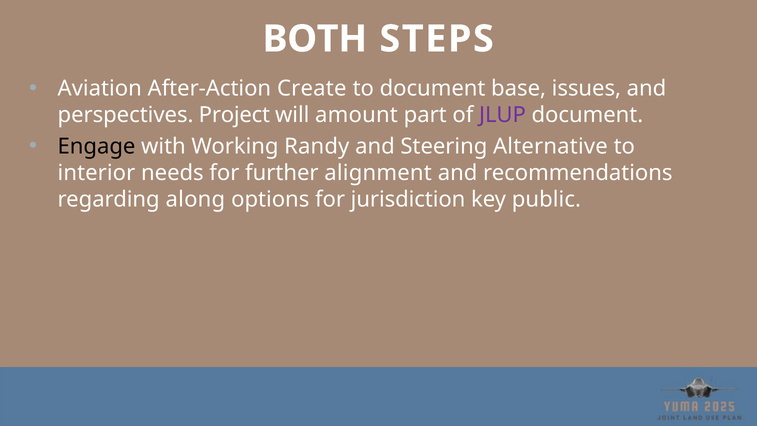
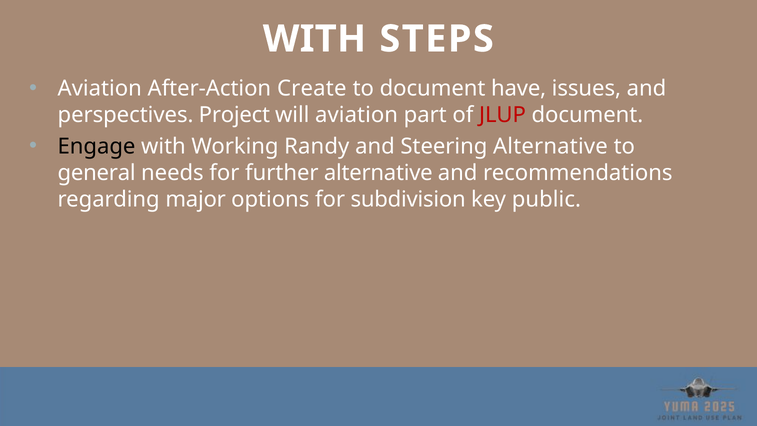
BOTH: BOTH -> WITH (314, 39)
base: base -> have (519, 89)
will amount: amount -> aviation (357, 115)
JLUP colour: purple -> red (502, 115)
interior: interior -> general (97, 173)
further alignment: alignment -> alternative (378, 173)
along: along -> major (196, 199)
jurisdiction: jurisdiction -> subdivision (408, 199)
